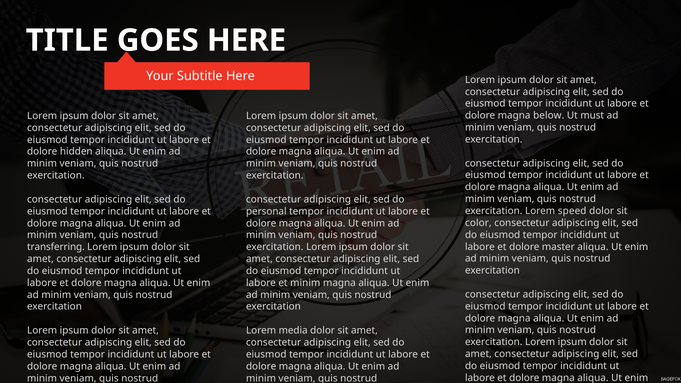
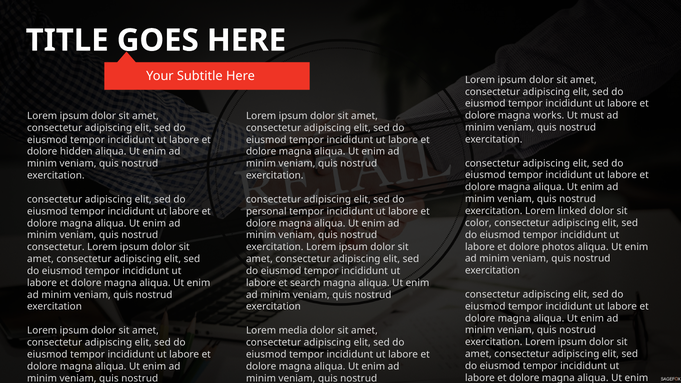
below: below -> works (549, 116)
speed: speed -> linked (572, 211)
master: master -> photos (558, 247)
transferring: transferring -> consectetur (56, 247)
et minim: minim -> search (305, 283)
